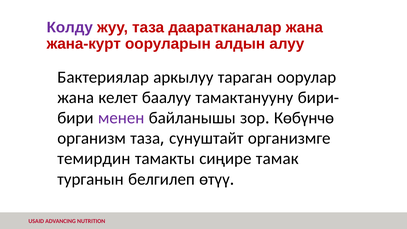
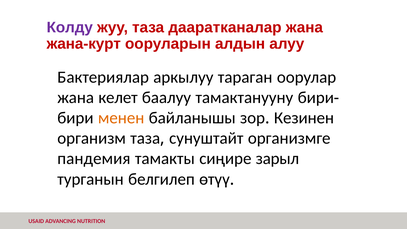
менен colour: purple -> orange (121, 118)
Көбүнчө: Көбүнчө -> Кезинен (304, 118)
темирдин: темирдин -> пандемия (94, 159)
тамак: тамак -> зарыл (277, 159)
